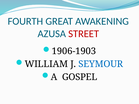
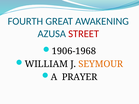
1906-1903: 1906-1903 -> 1906-1968 (74, 51)
SEYMOUR colour: blue -> orange (101, 64)
GOSPEL: GOSPEL -> PRAYER (80, 77)
